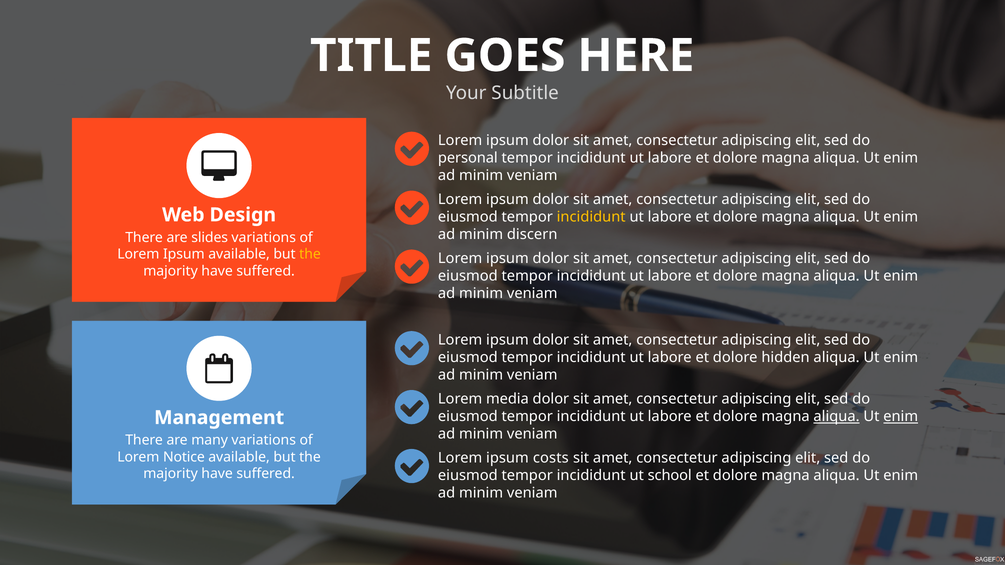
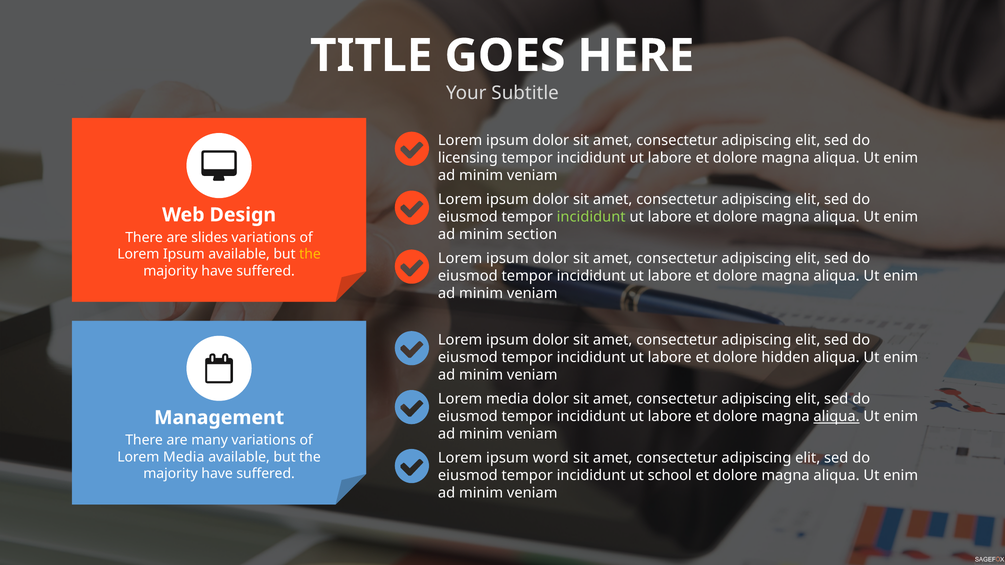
personal: personal -> licensing (468, 158)
incididunt colour: yellow -> light green (591, 217)
discern: discern -> section (532, 235)
enim underline: present -> none (901, 417)
Notice: Notice -> Media (184, 457)
costs: costs -> word (551, 458)
